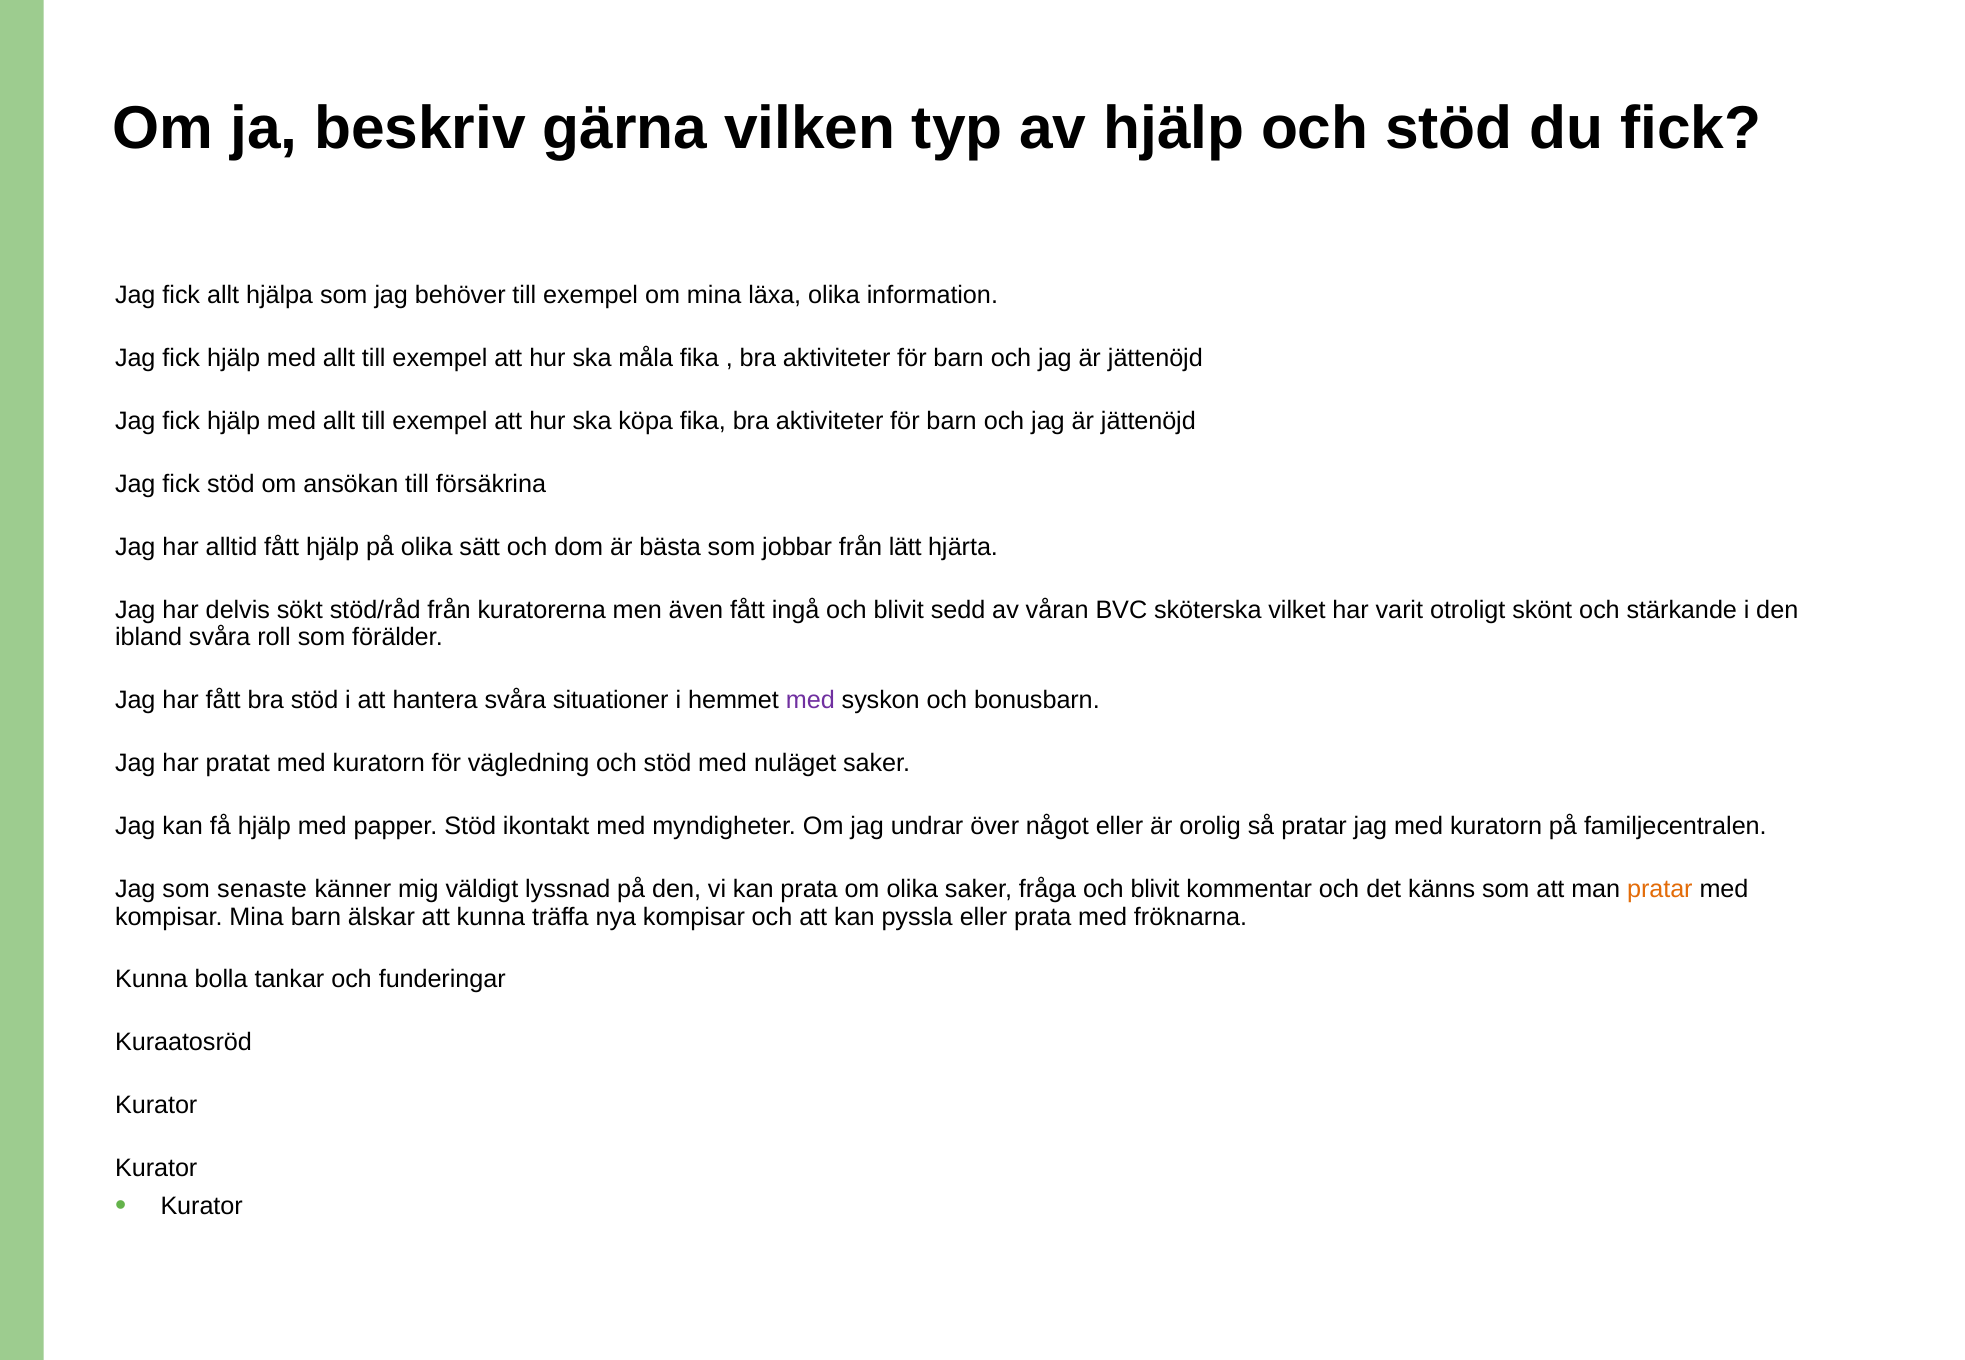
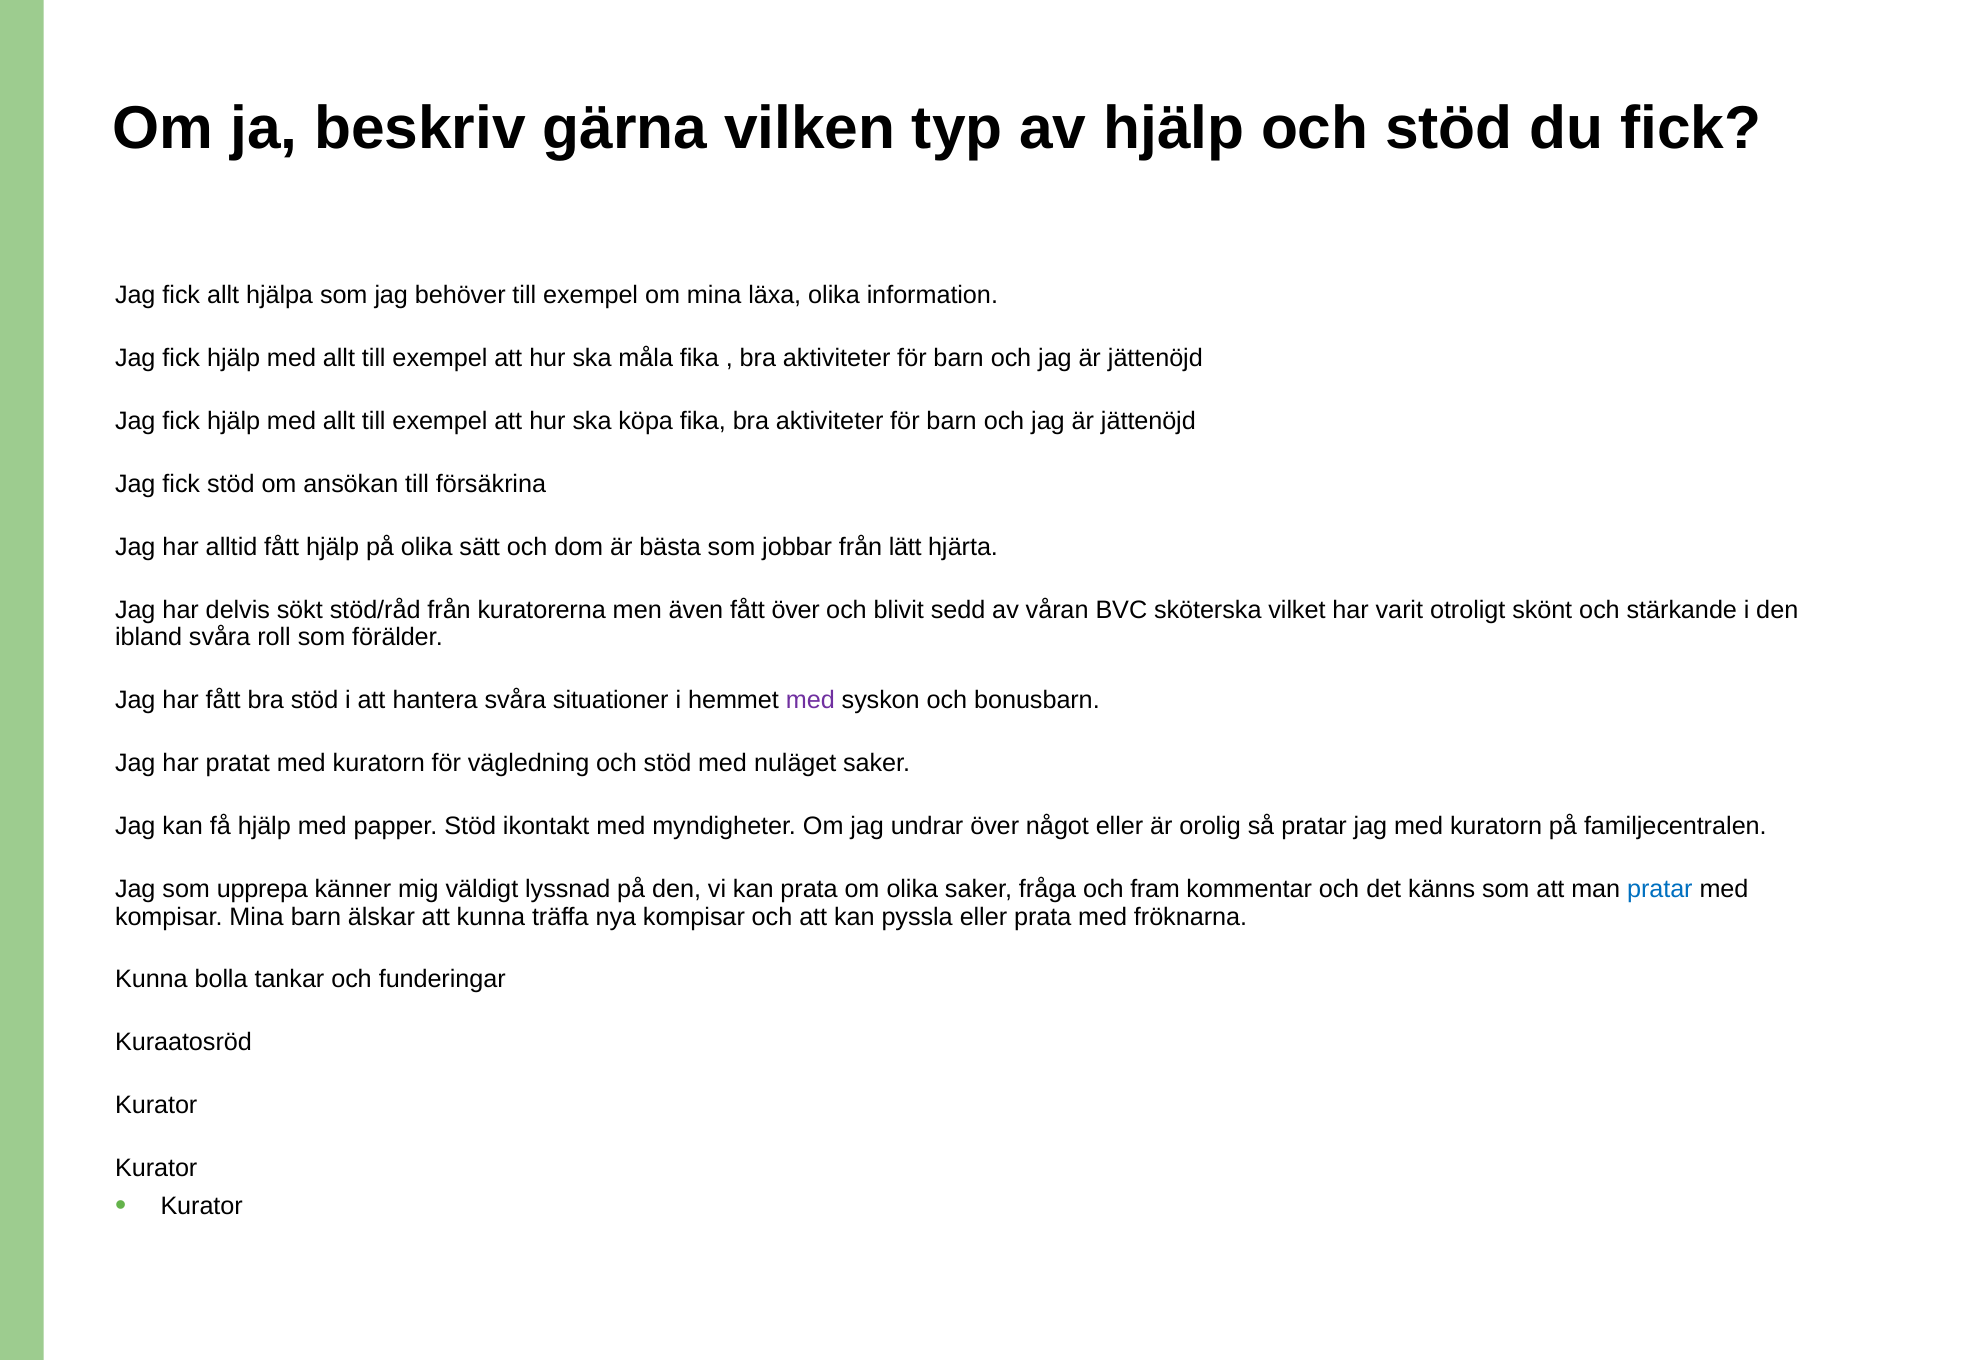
fått ingå: ingå -> över (796, 610)
senaste: senaste -> upprepa (262, 890)
fråga och blivit: blivit -> fram (1155, 890)
pratar colour: orange -> blue (1660, 890)
